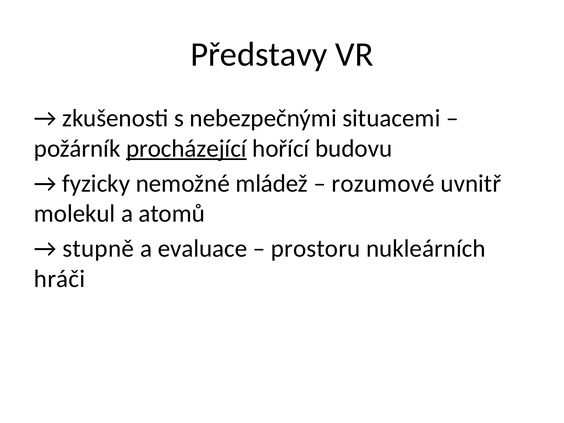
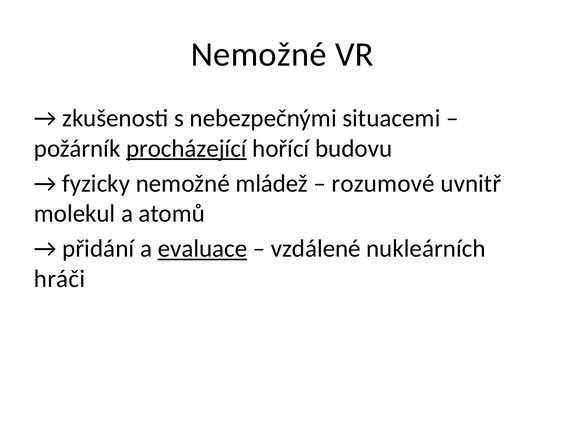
Představy: Představy -> Nemožné (259, 55)
stupně: stupně -> přidání (98, 249)
evaluace underline: none -> present (202, 249)
prostoru: prostoru -> vzdálené (316, 249)
